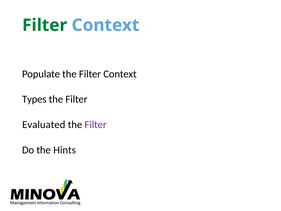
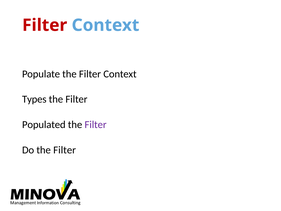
Filter colour: green -> red (45, 25)
Evaluated: Evaluated -> Populated (44, 125)
Do the Hints: Hints -> Filter (65, 150)
